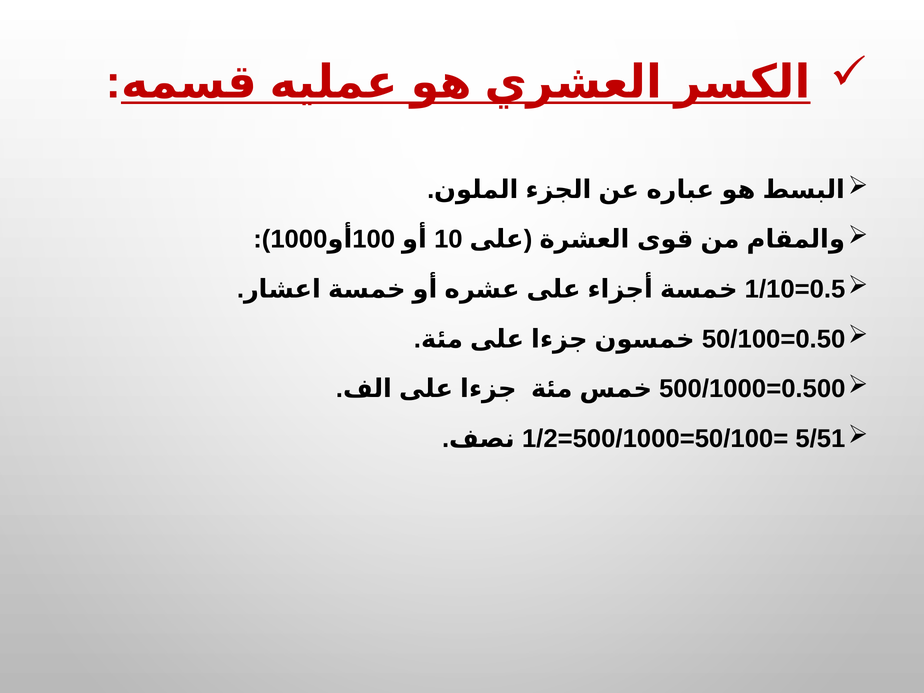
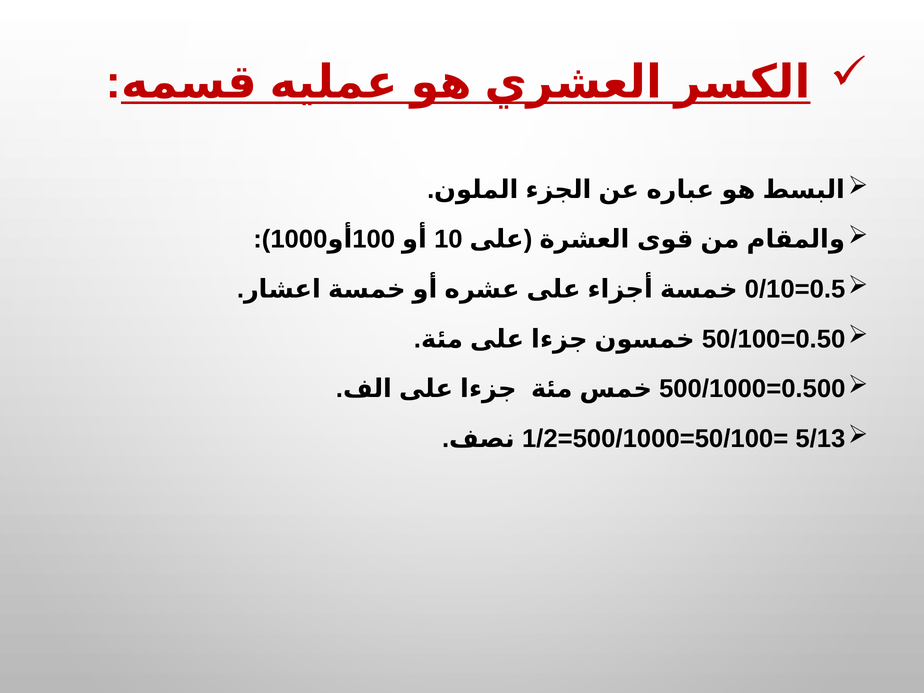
1/10: 1/10 -> 0/10 (770, 289)
5/51: 5/51 -> 5/13 (820, 439)
